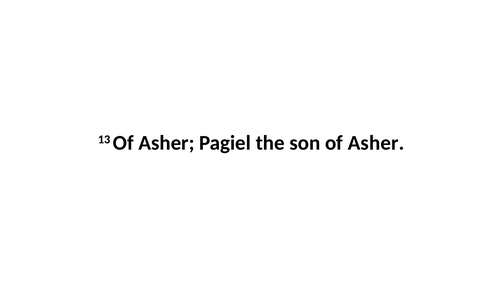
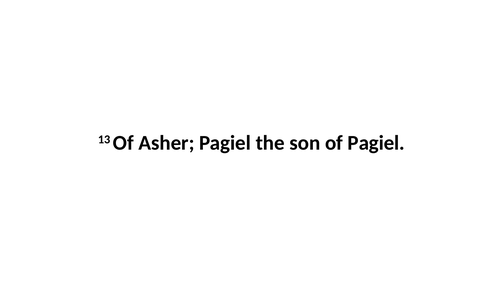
son of Asher: Asher -> Pagiel (376, 143)
